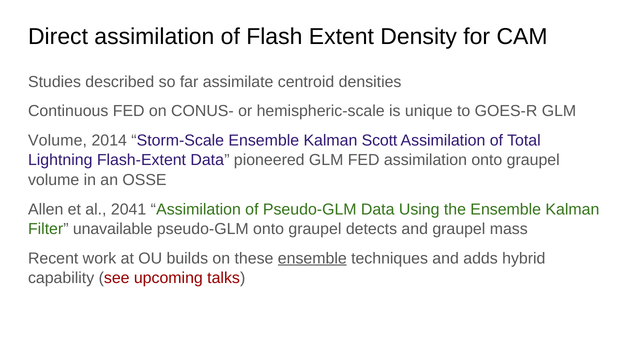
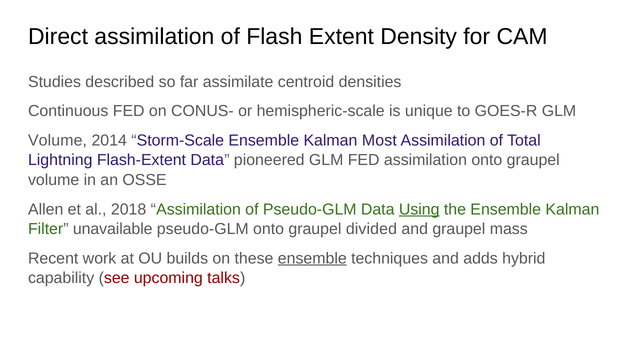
Scott: Scott -> Most (379, 140)
2041: 2041 -> 2018 (129, 209)
Using underline: none -> present (419, 209)
detects: detects -> divided (371, 229)
